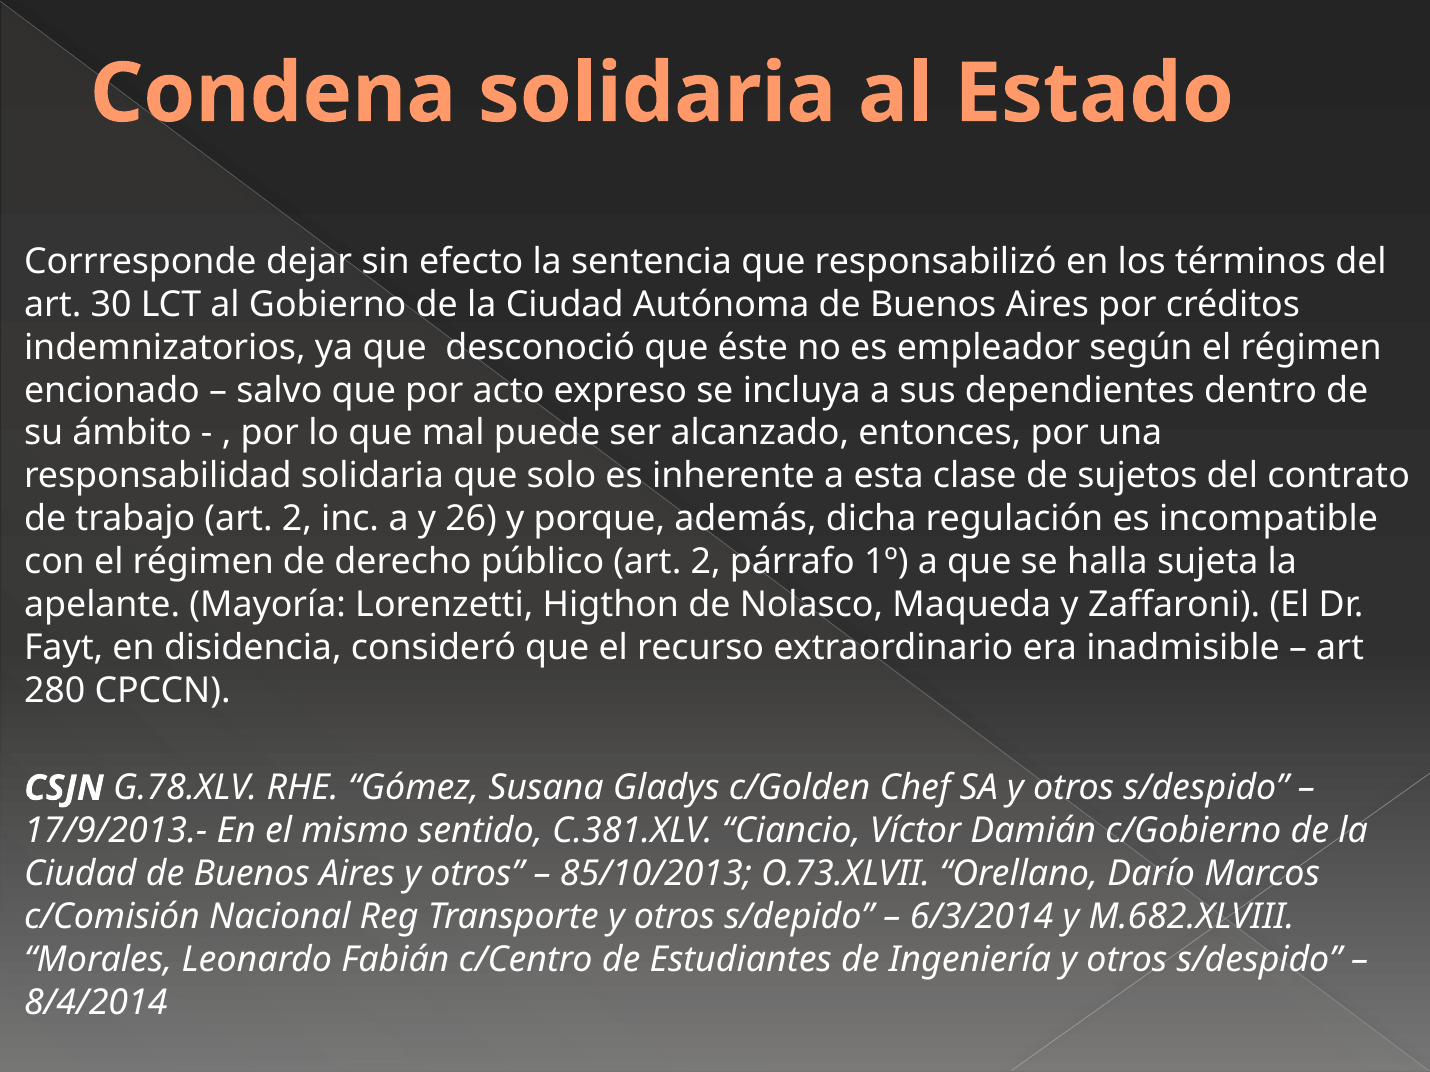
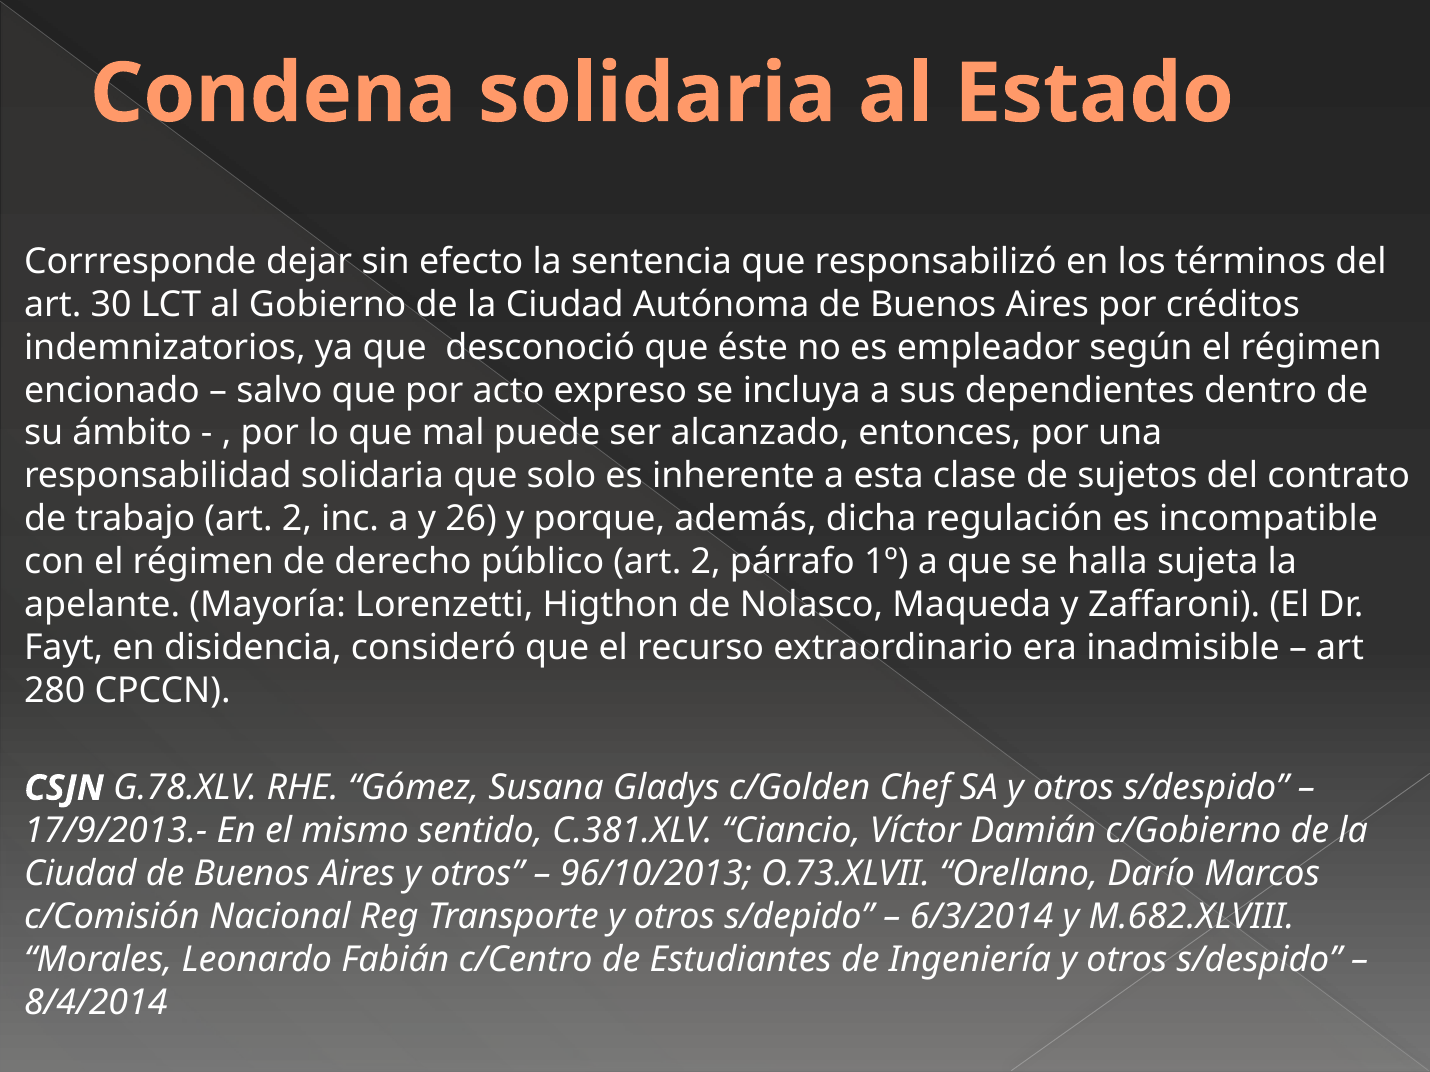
85/10/2013: 85/10/2013 -> 96/10/2013 (656, 874)
